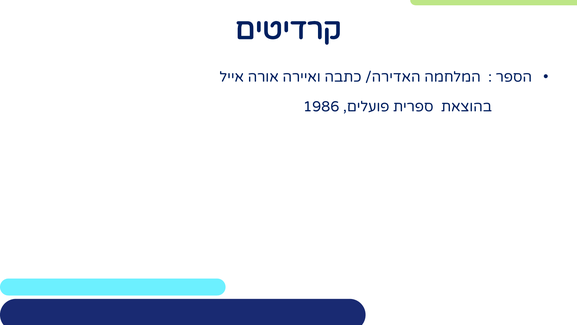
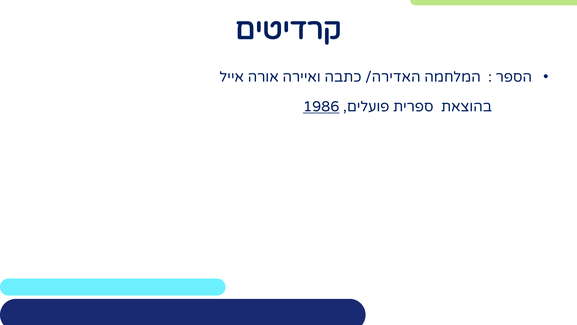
1986 underline: none -> present (321, 107)
